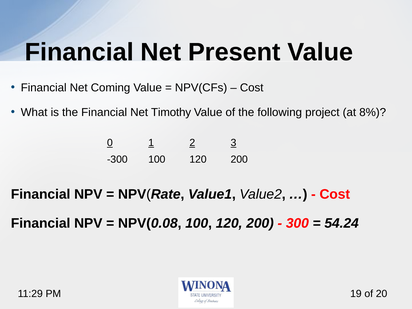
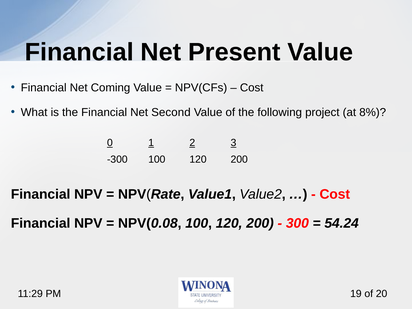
Timothy: Timothy -> Second (171, 112)
